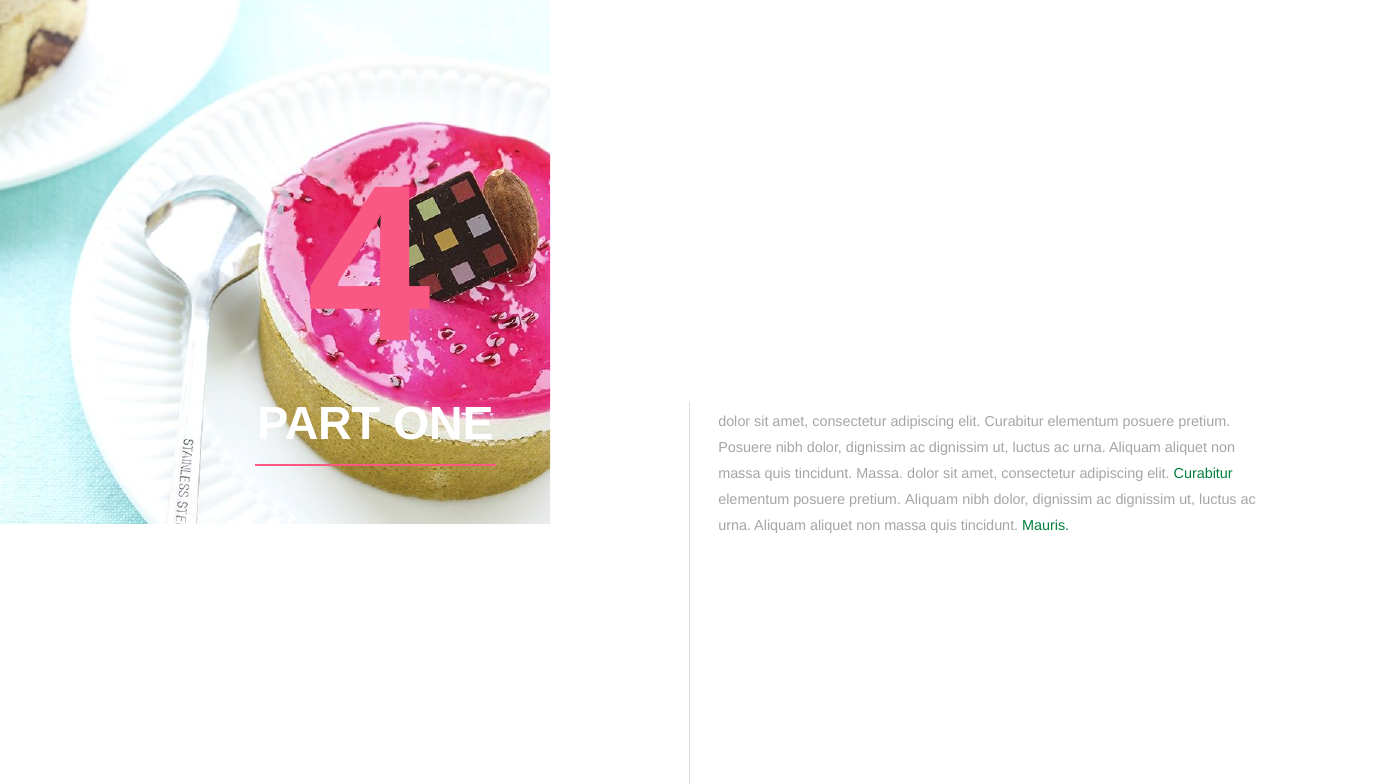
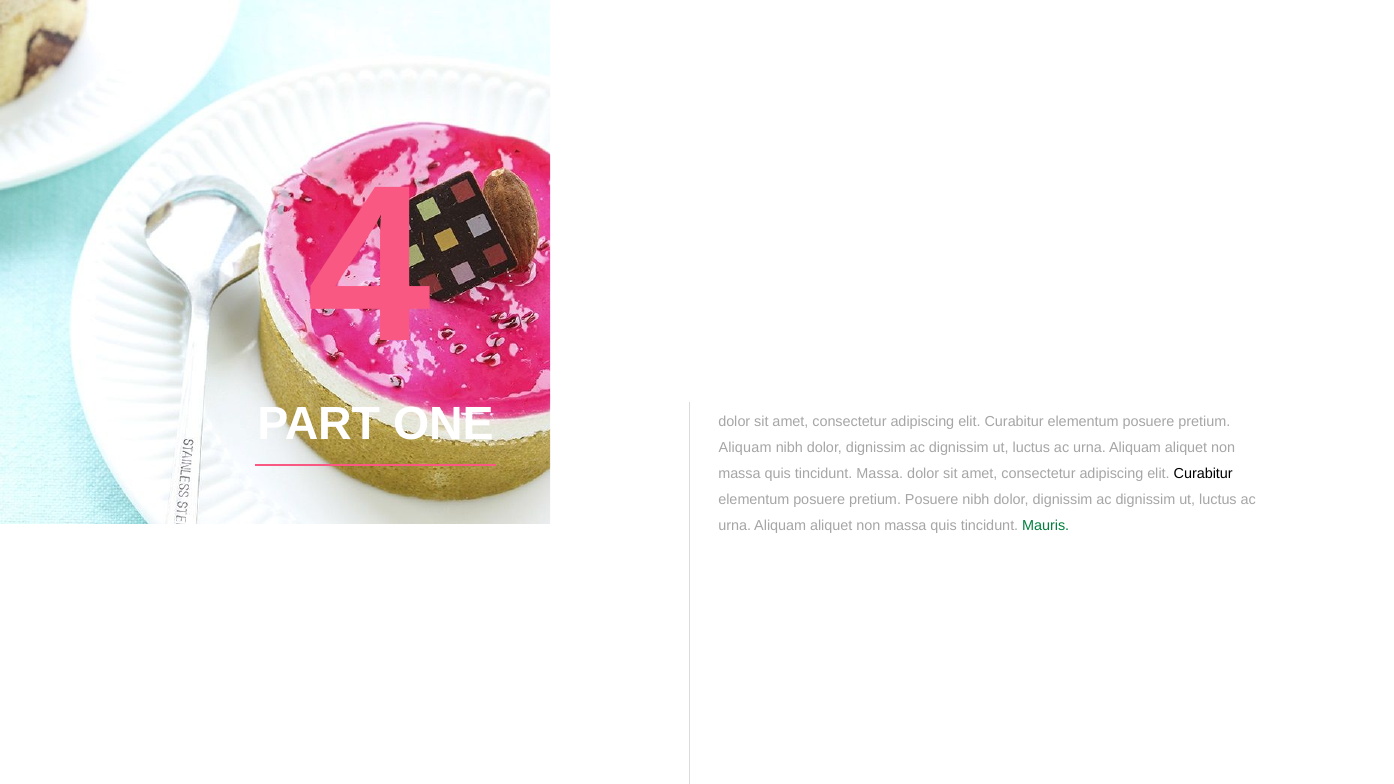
Posuere: Posuere -> Aliquam (745, 447)
Curabitur colour: green -> black (1203, 473)
pretium Aliquam: Aliquam -> Posuere (932, 499)
